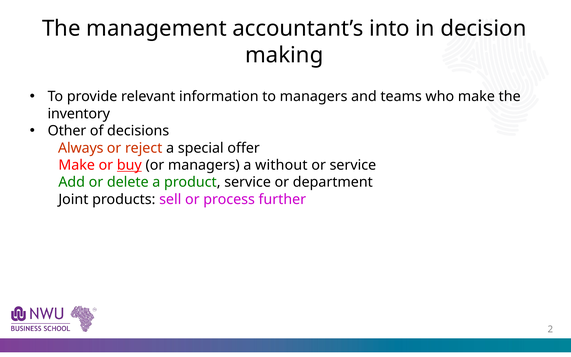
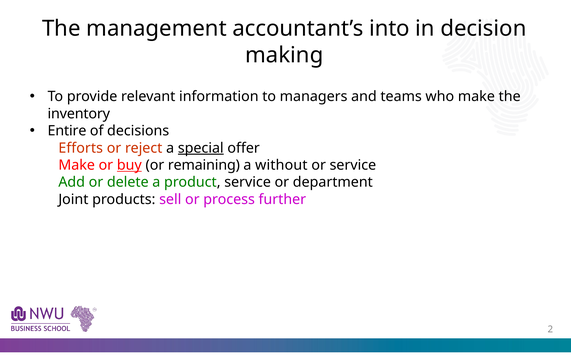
Other: Other -> Entire (67, 131)
Always: Always -> Efforts (81, 148)
special underline: none -> present (201, 148)
or managers: managers -> remaining (204, 165)
